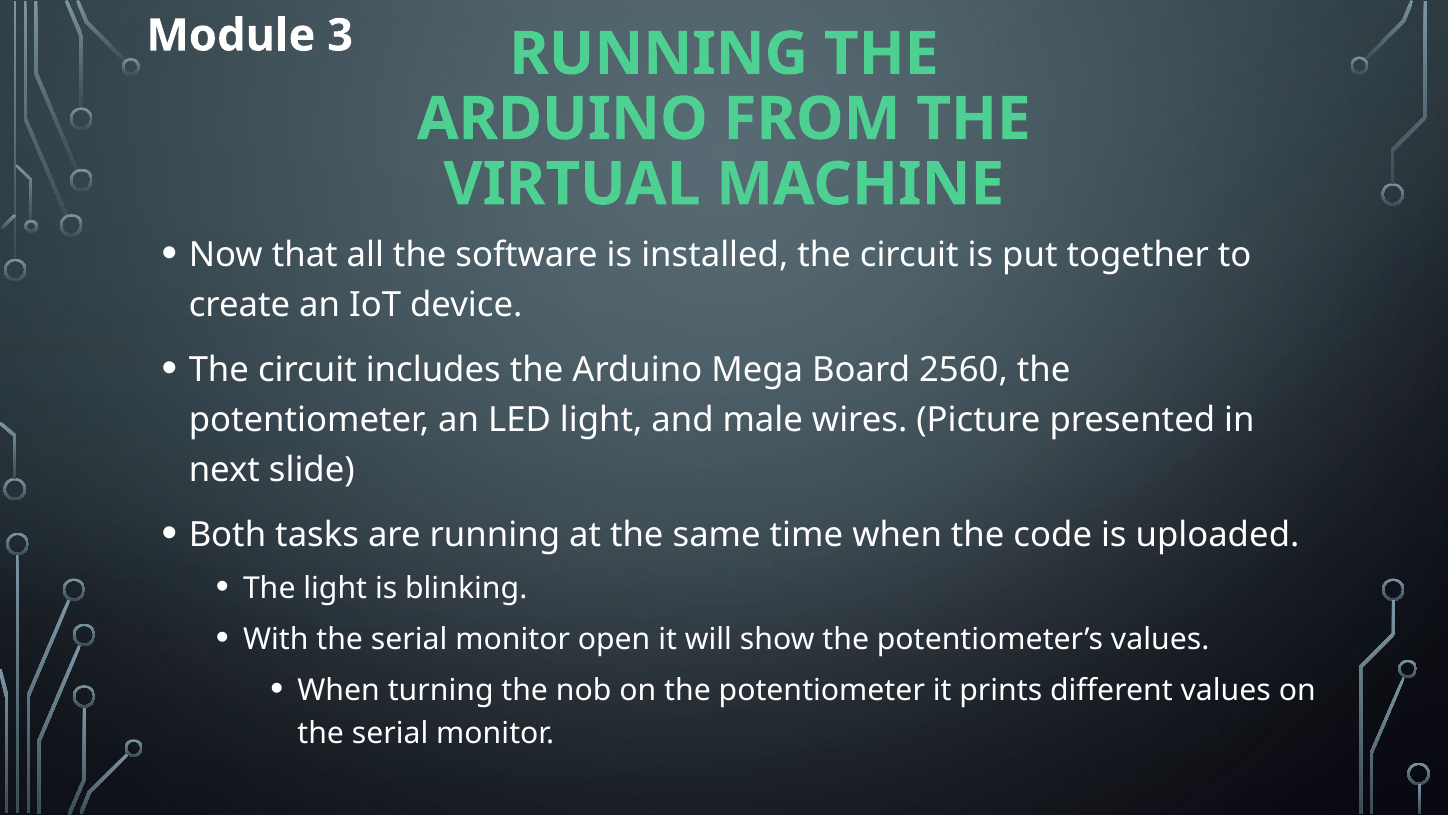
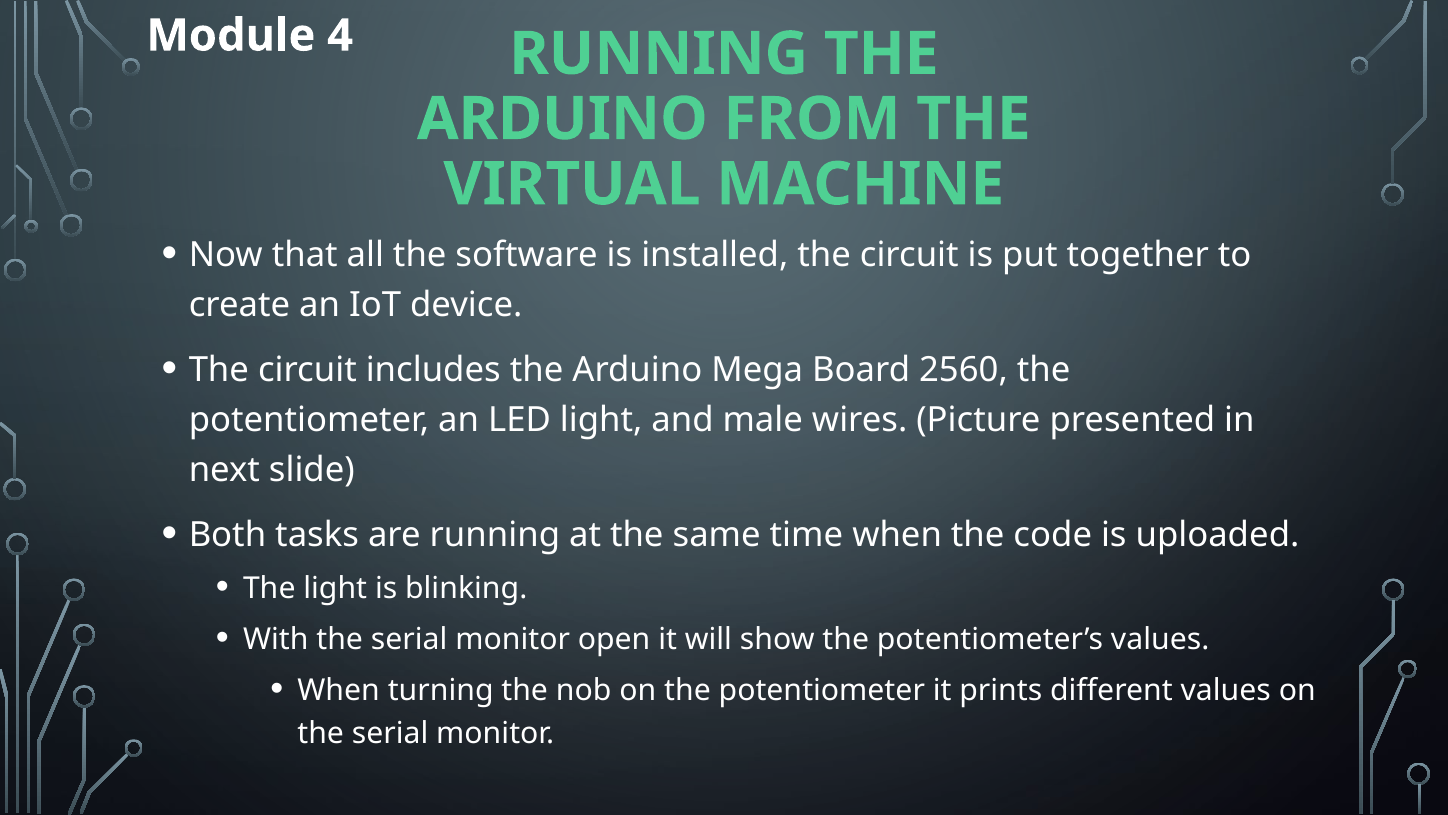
3: 3 -> 4 (340, 36)
